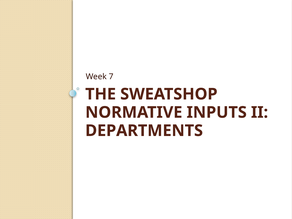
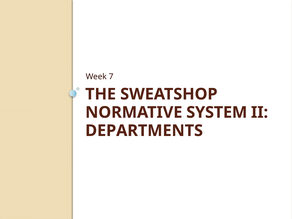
INPUTS: INPUTS -> SYSTEM (217, 112)
